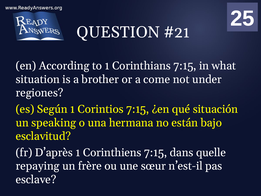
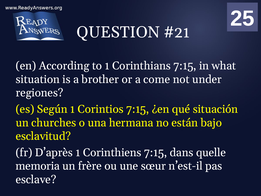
speaking: speaking -> churches (54, 123)
repaying: repaying -> memoria (38, 166)
